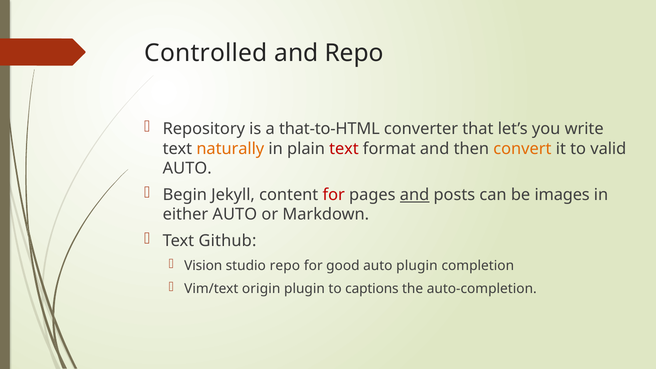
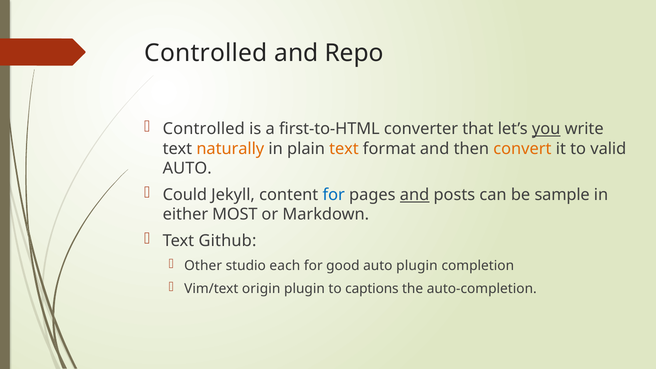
Repository: Repository -> Controlled (204, 129)
that-to-HTML: that-to-HTML -> first-to-HTML (329, 129)
you underline: none -> present (546, 129)
text colour: red -> orange (344, 149)
Begin: Begin -> Could (185, 195)
for colour: red -> blue (334, 195)
images: images -> sample (562, 195)
either AUTO: AUTO -> MOST (235, 214)
Vision: Vision -> Other (203, 266)
studio repo: repo -> each (285, 266)
